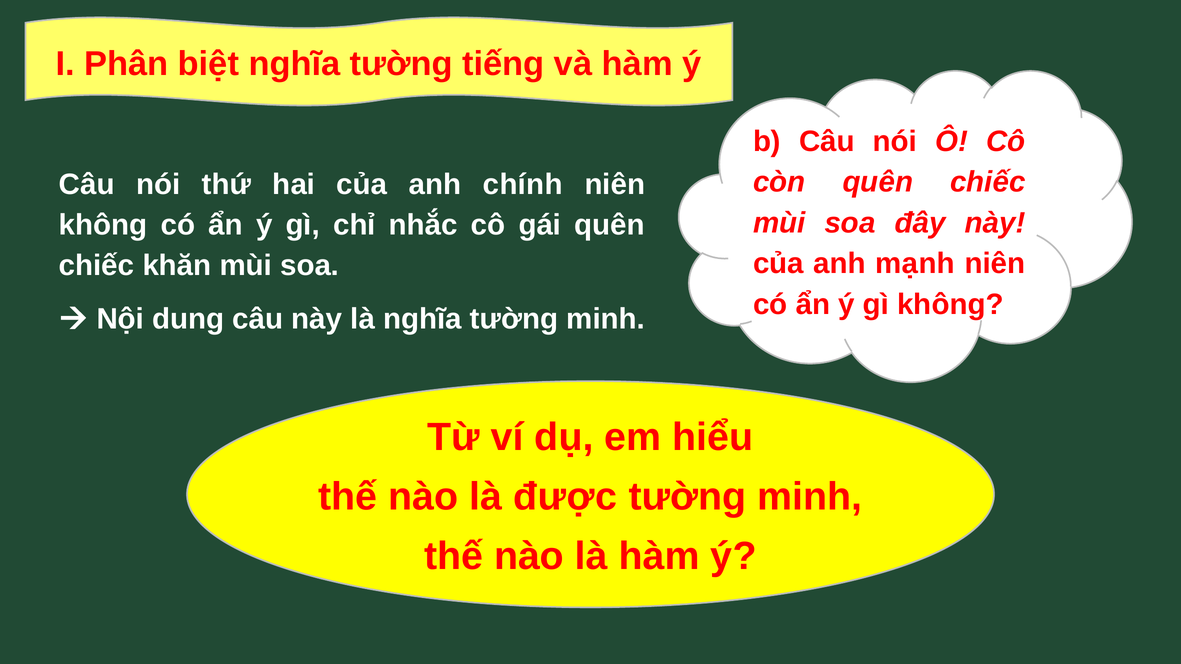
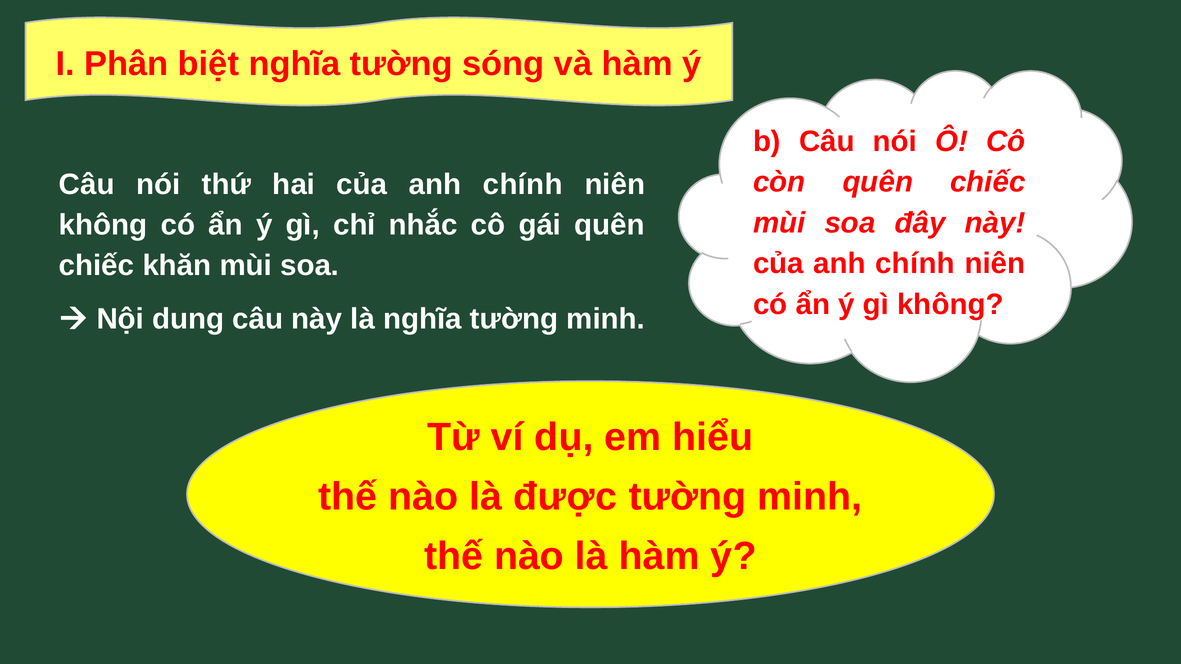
tiếng: tiếng -> sóng (503, 64)
mạnh: mạnh -> chính (915, 264)
